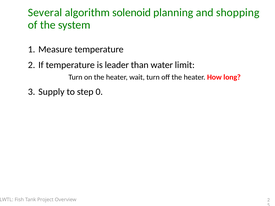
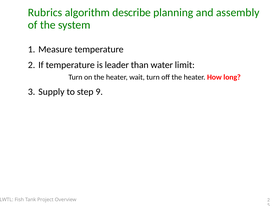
Several: Several -> Rubrics (45, 13)
solenoid: solenoid -> describe (132, 13)
shopping: shopping -> assembly (238, 13)
0: 0 -> 9 (99, 92)
